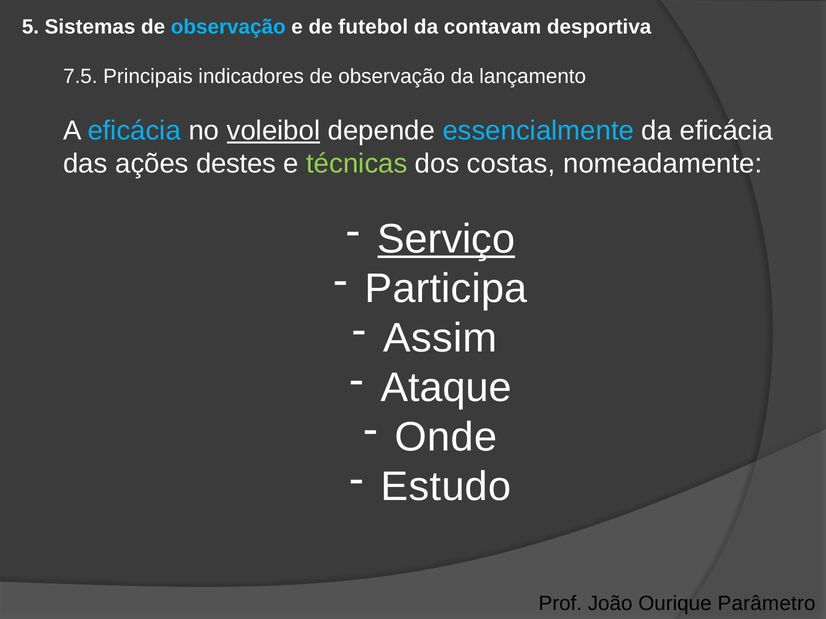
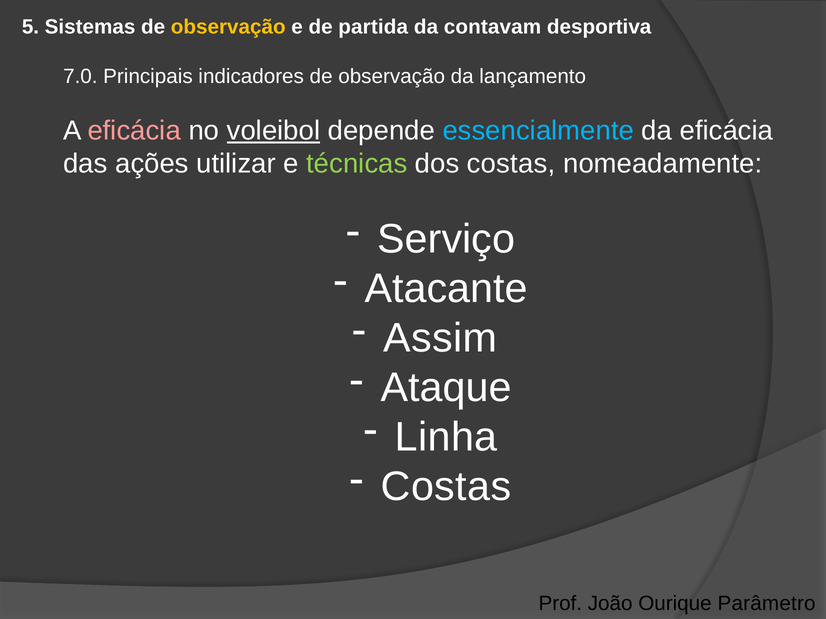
observação colour: light blue -> yellow (228, 27)
futebol: futebol -> partida (373, 27)
7.5: 7.5 -> 7.0 (80, 77)
eficácia colour: light blue -> pink (134, 131)
destes: destes -> utilizar (236, 164)
Serviço underline: present -> none (446, 239)
Participa: Participa -> Atacante (446, 289)
Onde: Onde -> Linha (446, 437)
Estudo: Estudo -> Costas (446, 487)
